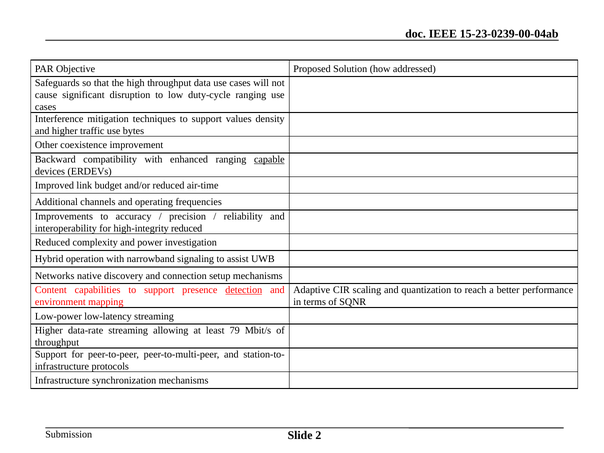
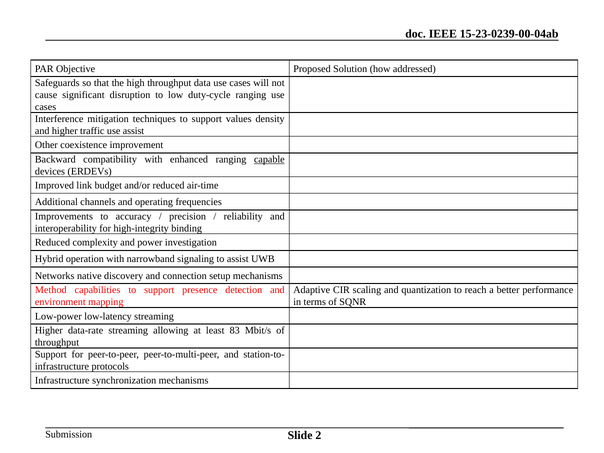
use bytes: bytes -> assist (134, 131)
high-integrity reduced: reduced -> binding (187, 228)
Content: Content -> Method (51, 290)
detection underline: present -> none (244, 290)
79: 79 -> 83 (235, 330)
